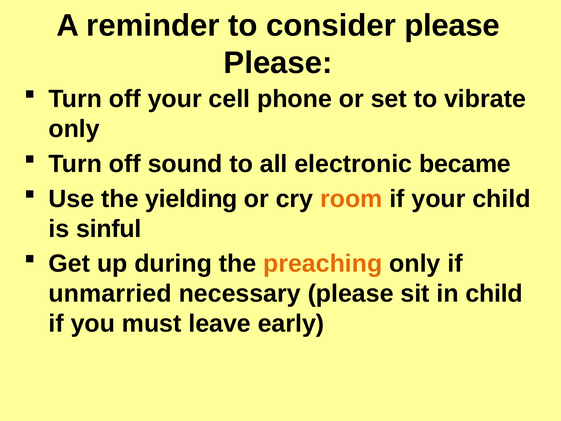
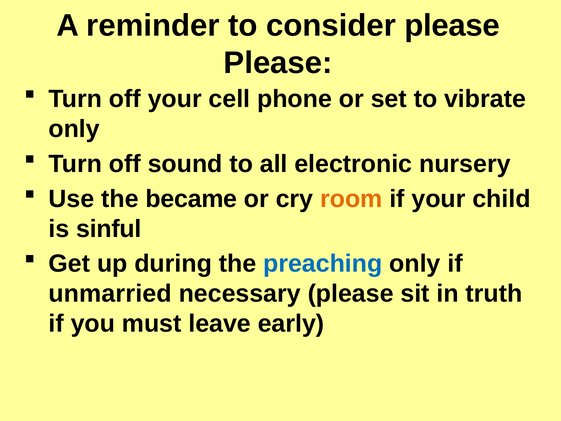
became: became -> nursery (465, 164)
yielding: yielding -> became (191, 199)
preaching colour: orange -> blue (323, 264)
in child: child -> truth (494, 294)
